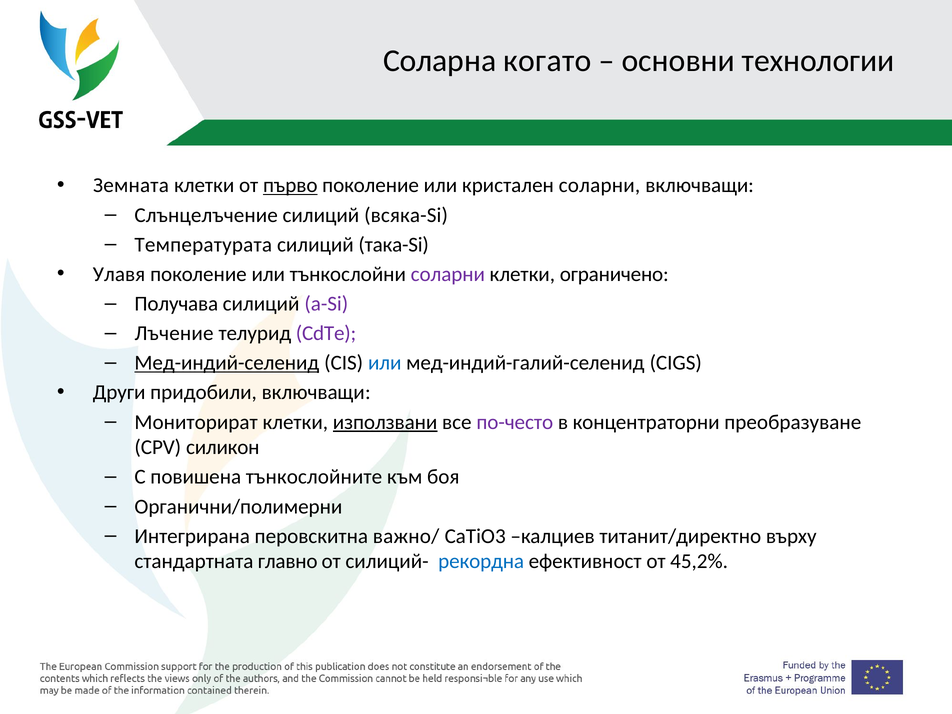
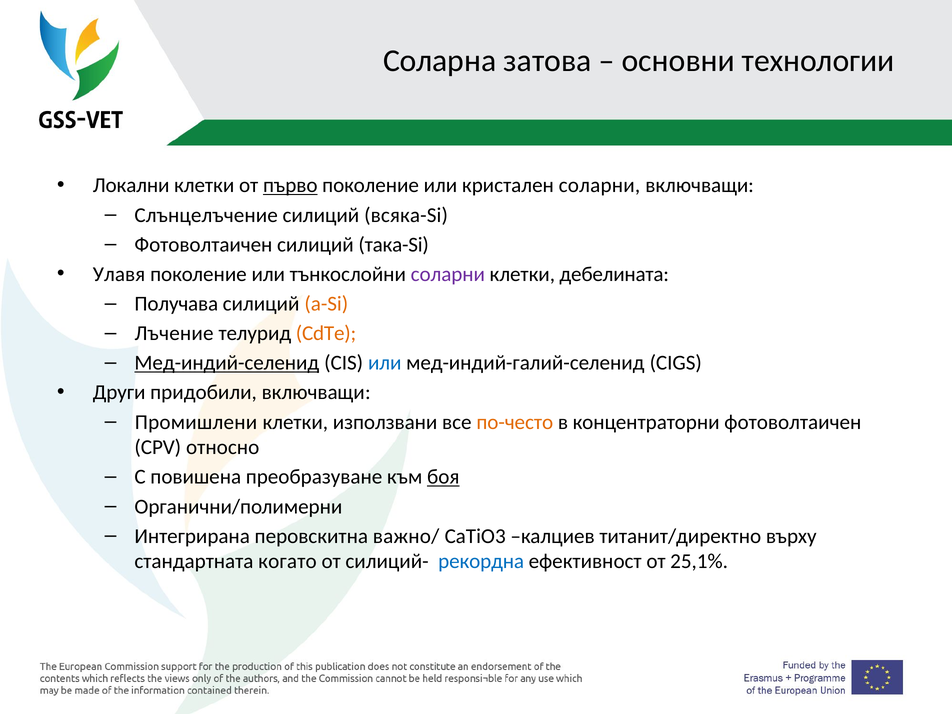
когато: когато -> затова (547, 61)
Земната: Земната -> Локални (131, 185)
Температурата: Температурата -> Фотоволтаичен (203, 245)
ограничено: ограничено -> дебелината (614, 274)
a-Si colour: purple -> orange (326, 304)
CdTe colour: purple -> orange (326, 333)
Мониторират: Мониторират -> Промишлени (196, 422)
използвани underline: present -> none (385, 422)
по-често colour: purple -> orange (515, 422)
концентраторни преобразуване: преобразуване -> фотоволтаичен (793, 422)
силикон: силикон -> относно (223, 447)
тънкослойните: тънкослойните -> преобразуване (314, 477)
боя underline: none -> present (443, 477)
главно: главно -> когато (287, 561)
45,2%: 45,2% -> 25,1% (699, 561)
